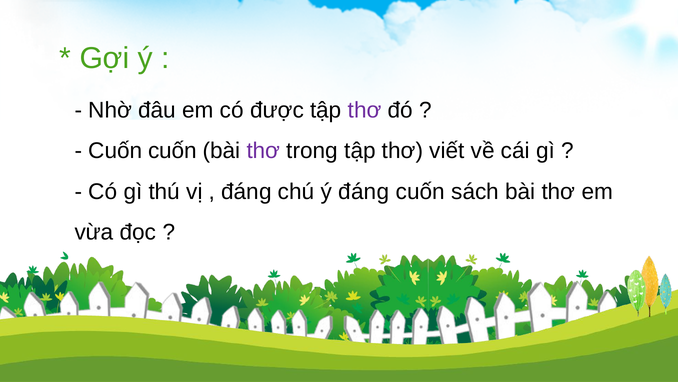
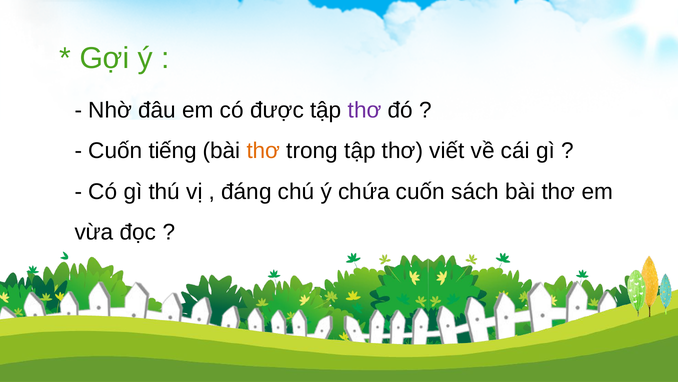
Cuốn cuốn: cuốn -> tiếng (173, 151)
thơ colour: purple -> orange (263, 151)
ý đáng: đáng -> chứa (364, 191)
